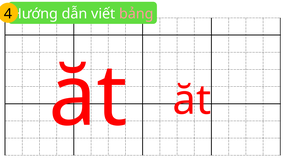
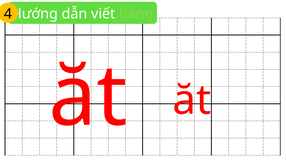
bảng colour: pink -> light green (136, 14)
